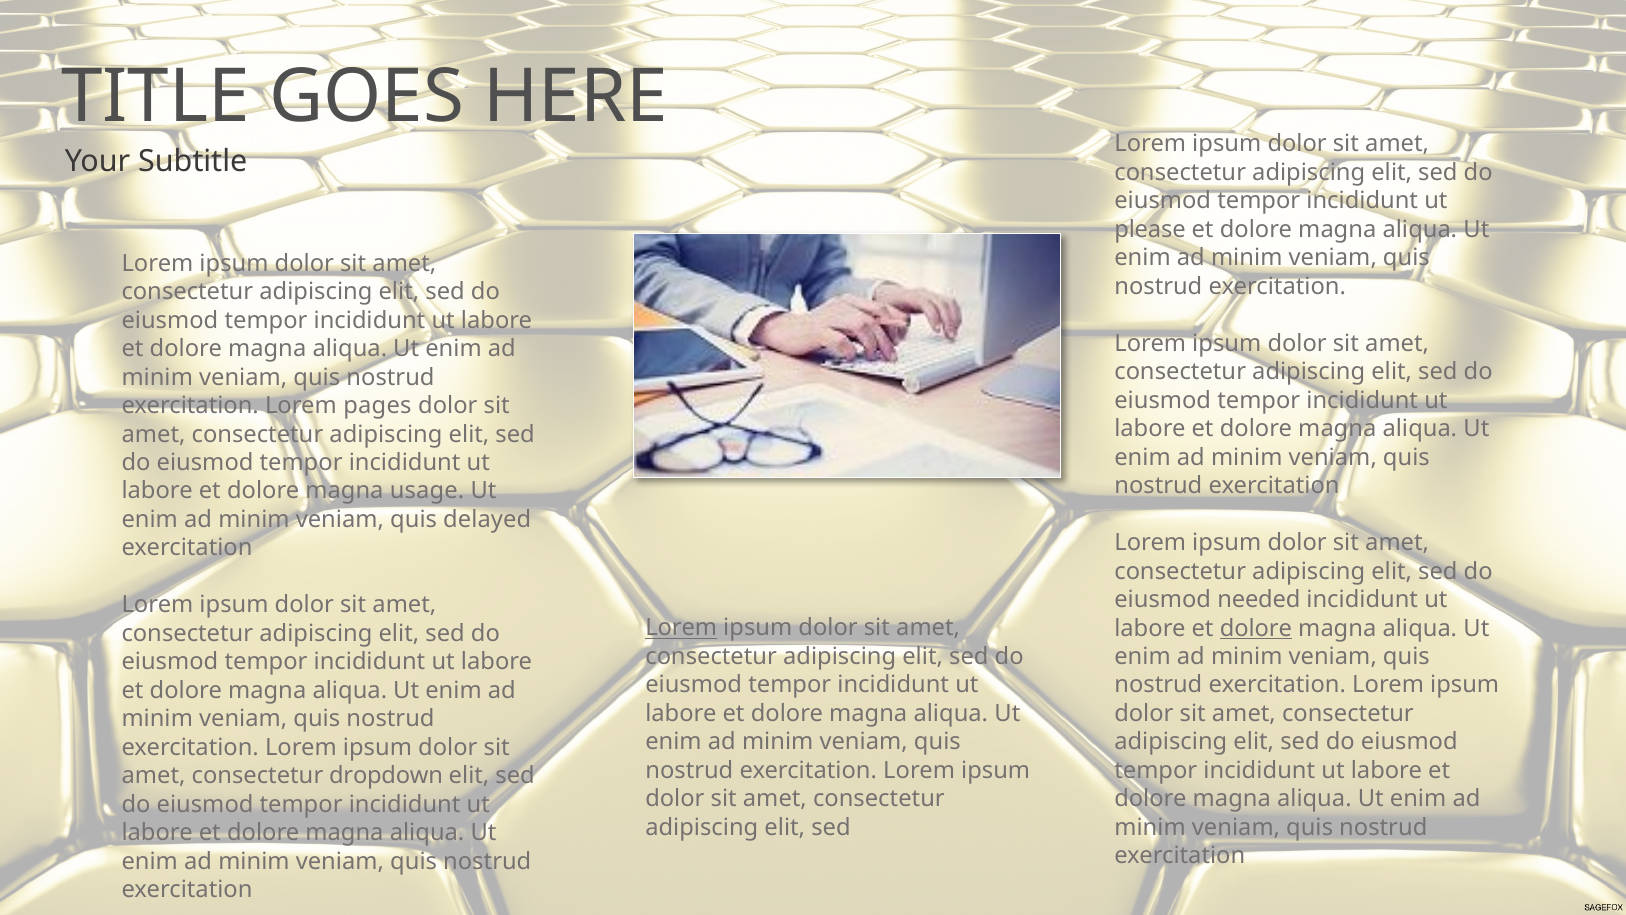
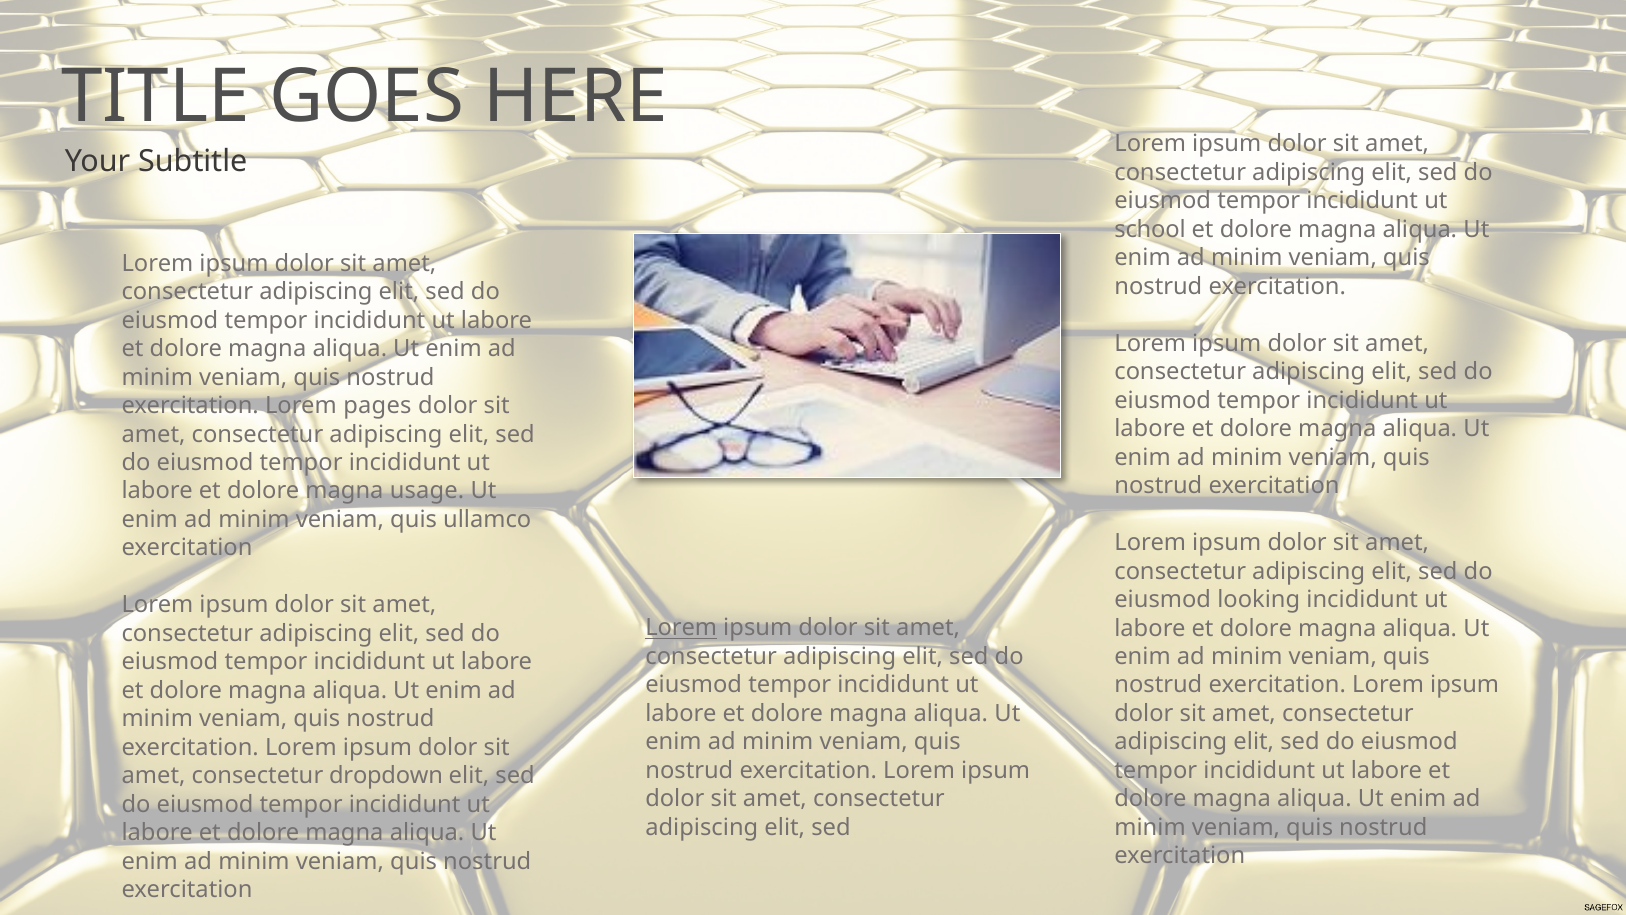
please: please -> school (1150, 229)
delayed: delayed -> ullamco (487, 519)
needed: needed -> looking (1259, 599)
dolore underline: present -> none (1256, 628)
